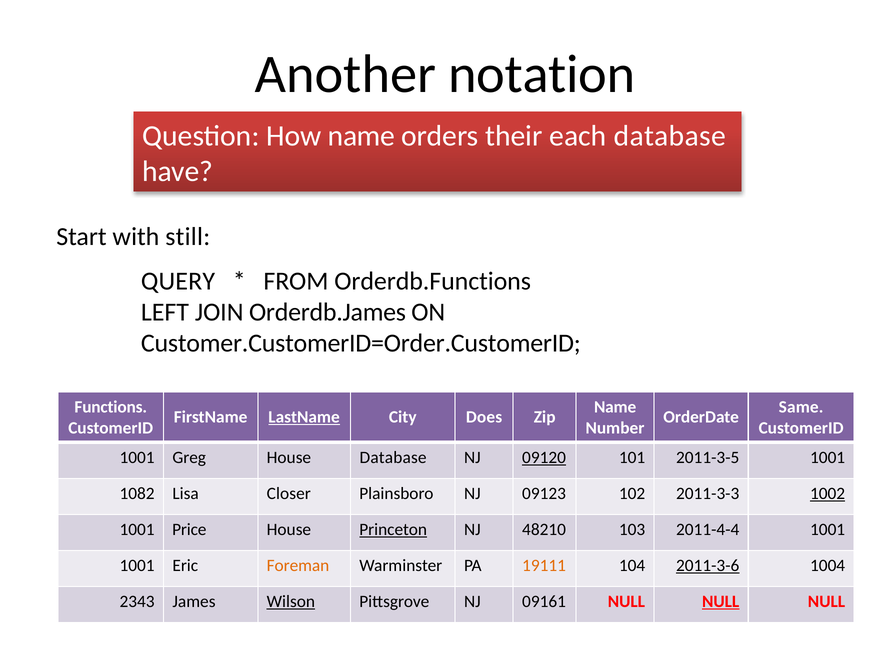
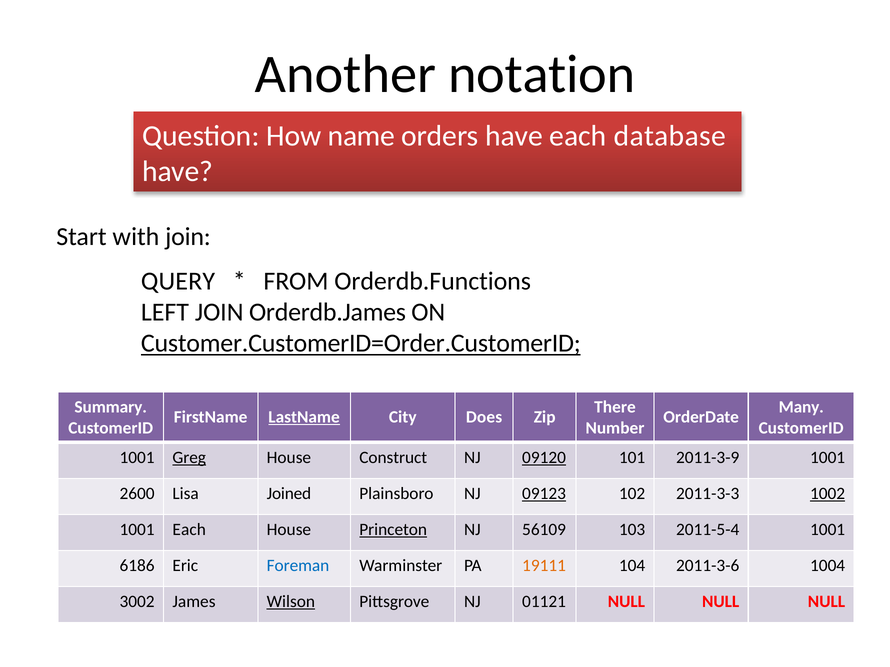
orders their: their -> have (514, 136)
with still: still -> join (188, 237)
Customer.CustomerID=Order.CustomerID underline: none -> present (361, 344)
Functions: Functions -> Summary (111, 407)
Name: Name -> There (615, 407)
Same: Same -> Many (801, 407)
Greg underline: none -> present (189, 458)
House Database: Database -> Construct (393, 458)
2011-3-5: 2011-3-5 -> 2011-3-9 (708, 458)
1082: 1082 -> 2600 (137, 494)
Closer: Closer -> Joined (289, 494)
09123 underline: none -> present (544, 494)
1001 Price: Price -> Each (189, 530)
48210: 48210 -> 56109 (544, 530)
2011-4-4: 2011-4-4 -> 2011-5-4 (708, 530)
1001: 1001 -> 6186 (137, 566)
Foreman colour: orange -> blue (298, 566)
2011-3-6 underline: present -> none (708, 566)
2343: 2343 -> 3002 (137, 602)
09161: 09161 -> 01121 (544, 602)
NULL underline: present -> none (721, 602)
